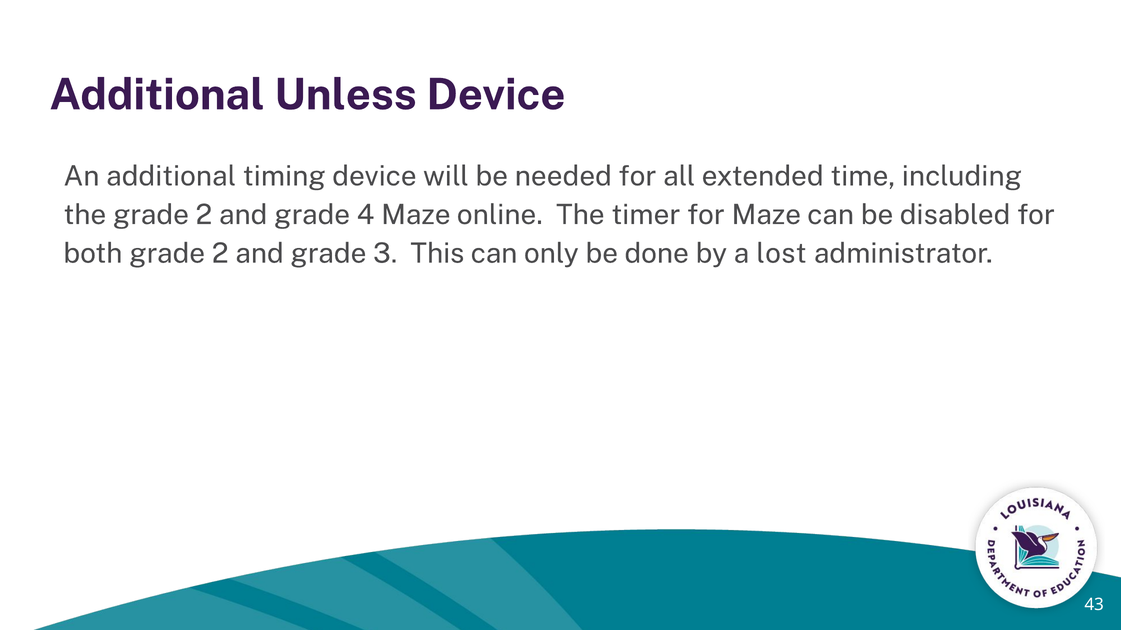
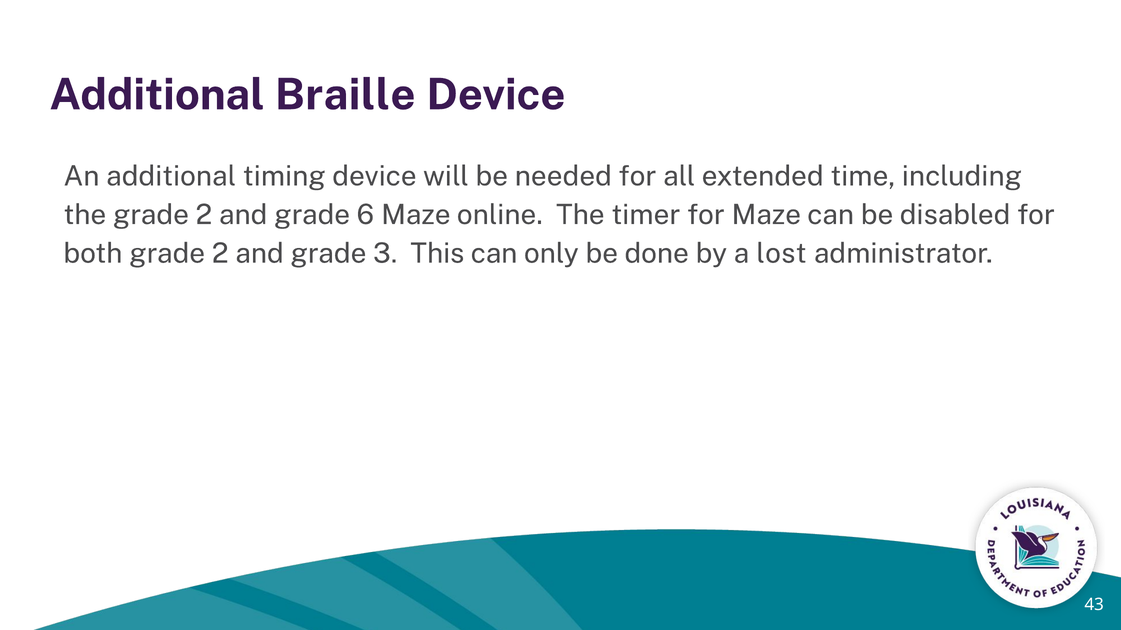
Unless: Unless -> Braille (345, 95)
4: 4 -> 6 (365, 215)
